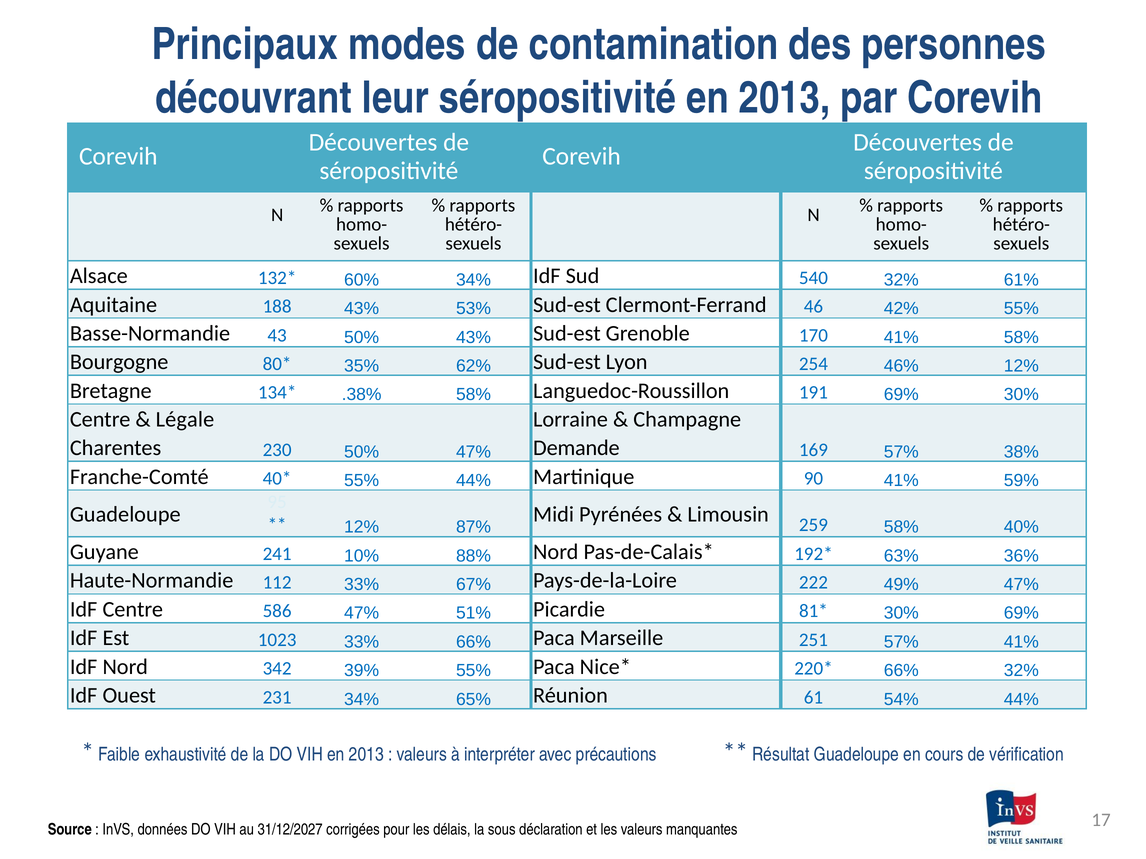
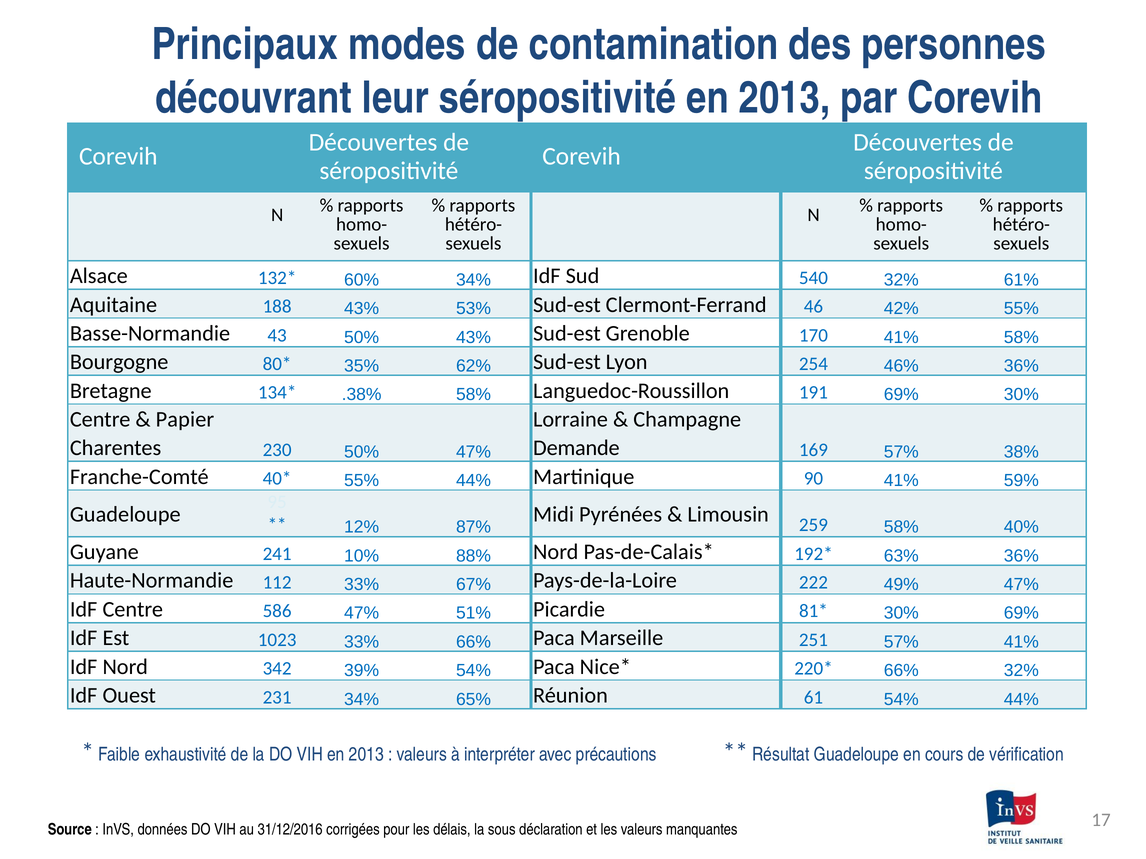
46% 12%: 12% -> 36% (1021, 366)
Légale: Légale -> Papier (185, 420)
39% 55%: 55% -> 54% (474, 671)
31/12/2027: 31/12/2027 -> 31/12/2016 (290, 830)
